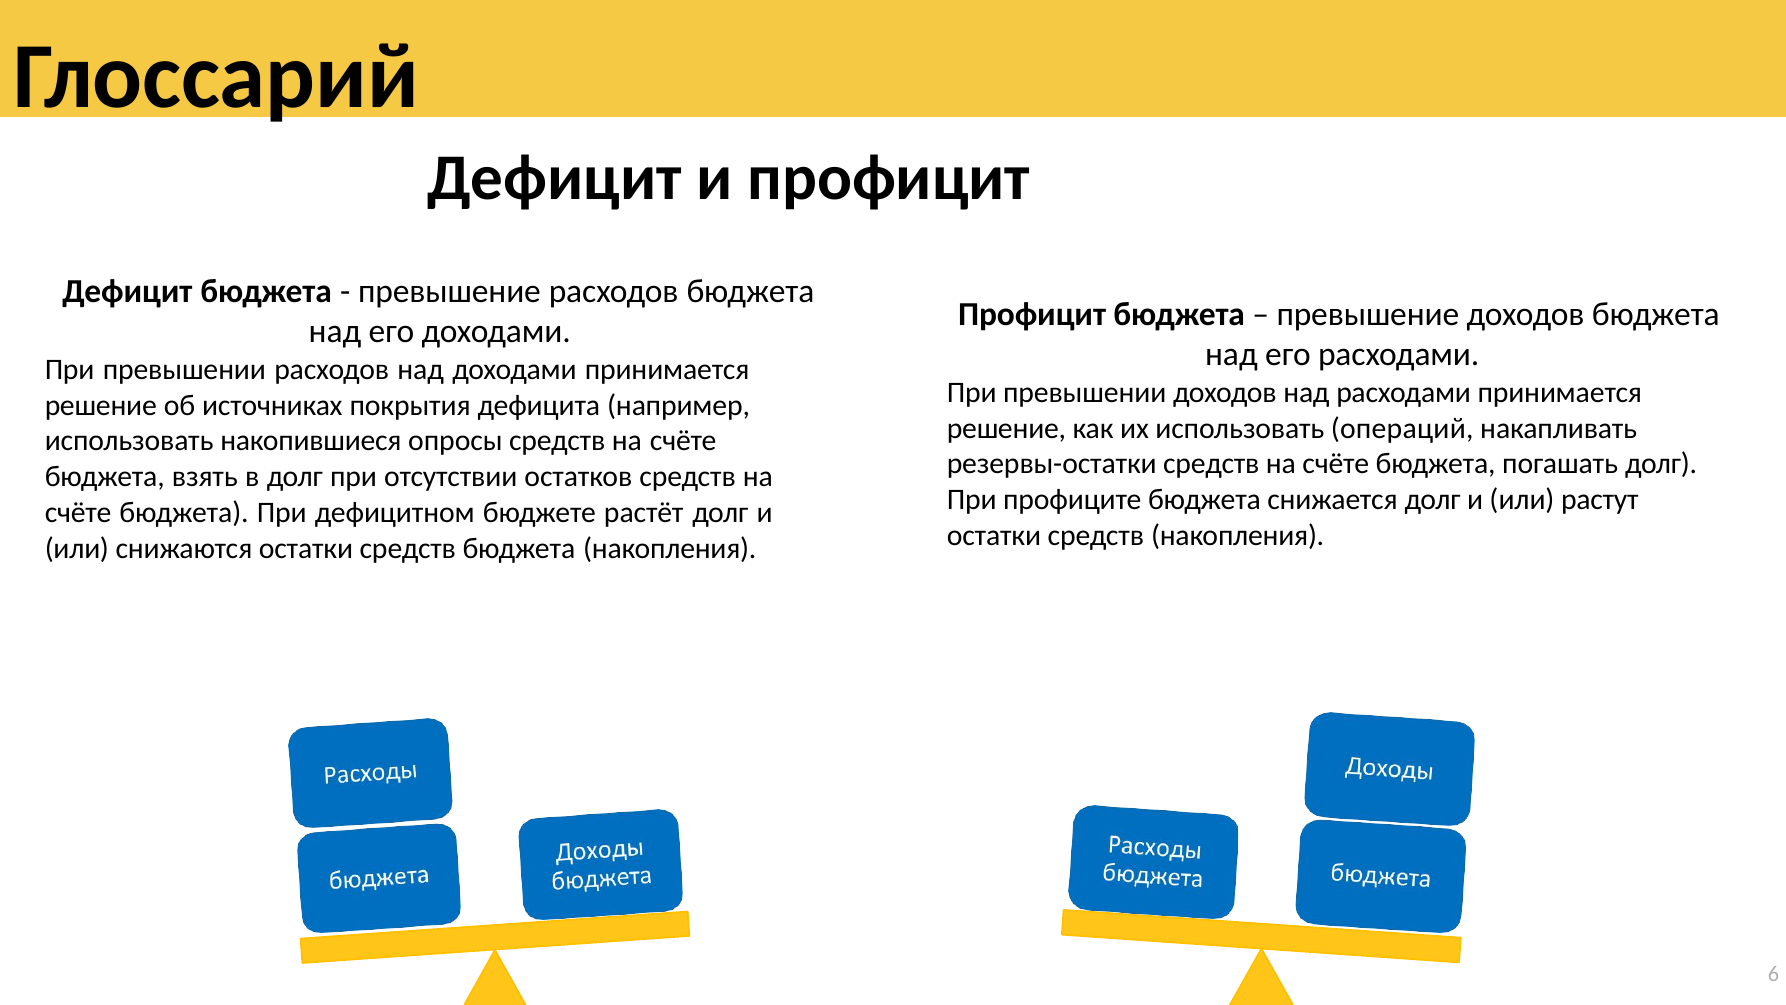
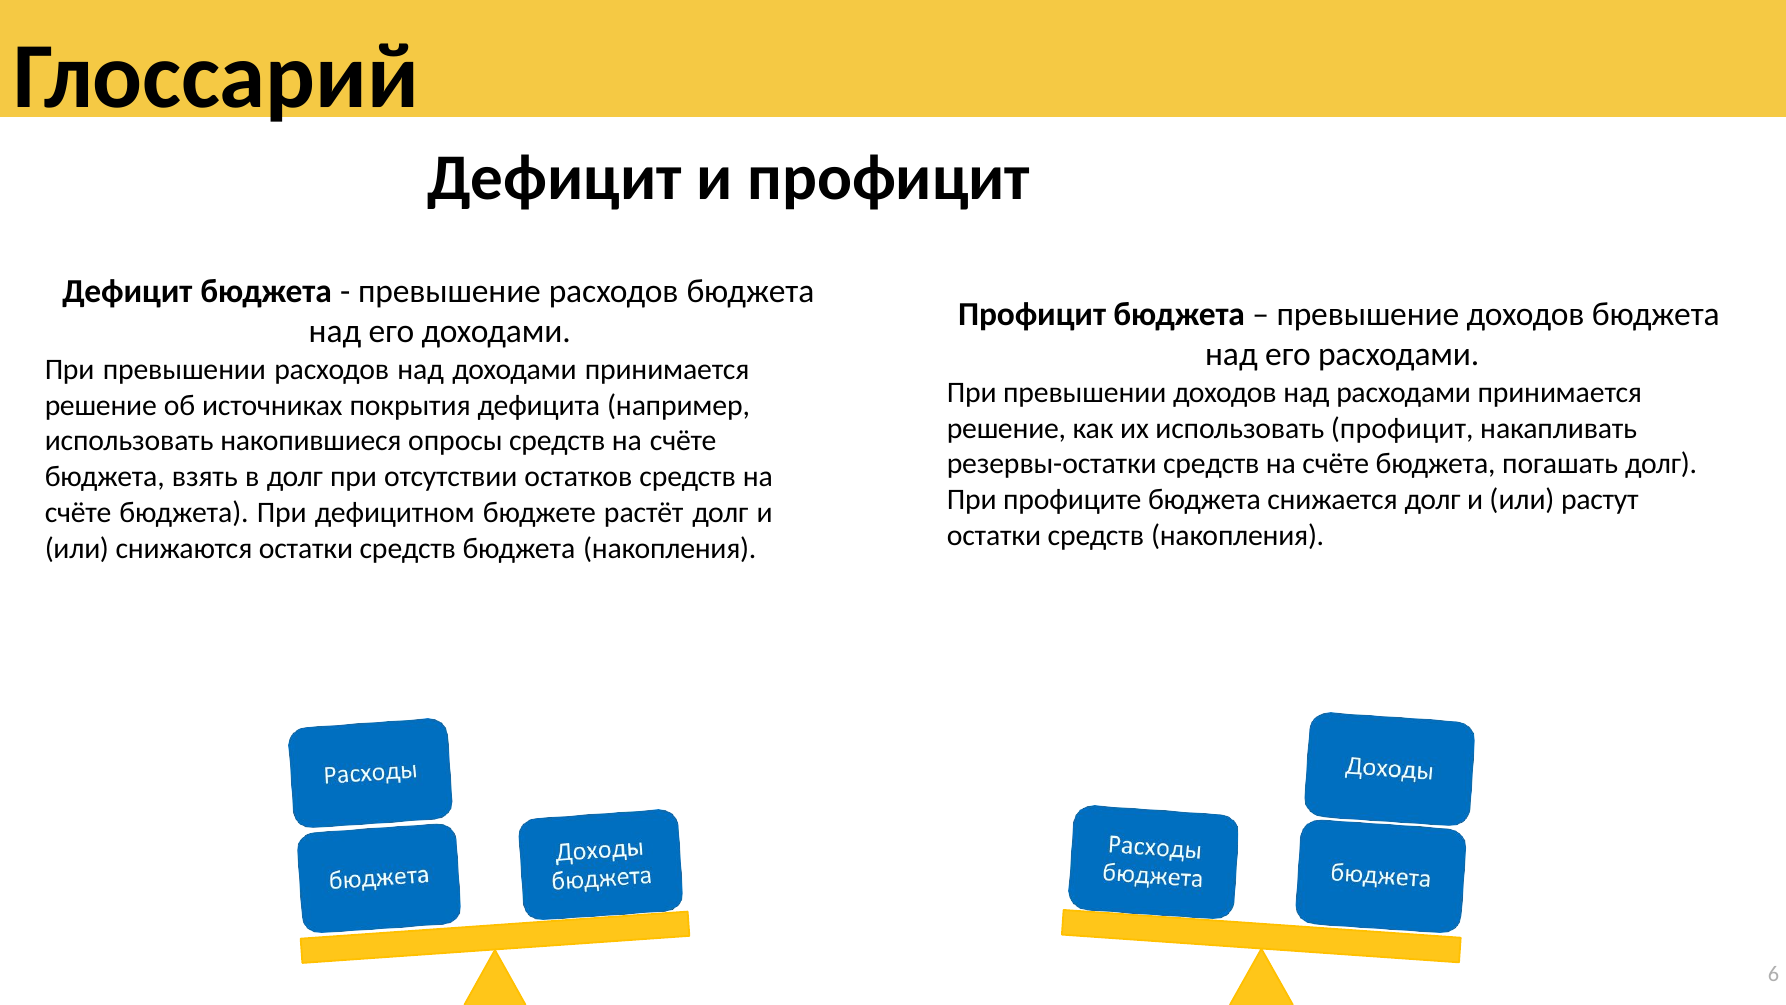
использовать операций: операций -> профицит (1402, 428)
